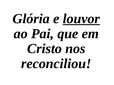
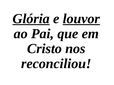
Glória underline: none -> present (31, 19)
